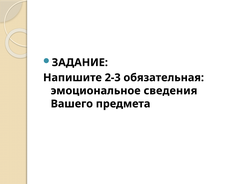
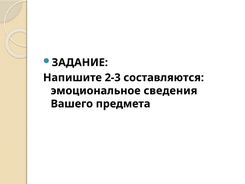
обязательная: обязательная -> составляются (164, 78)
